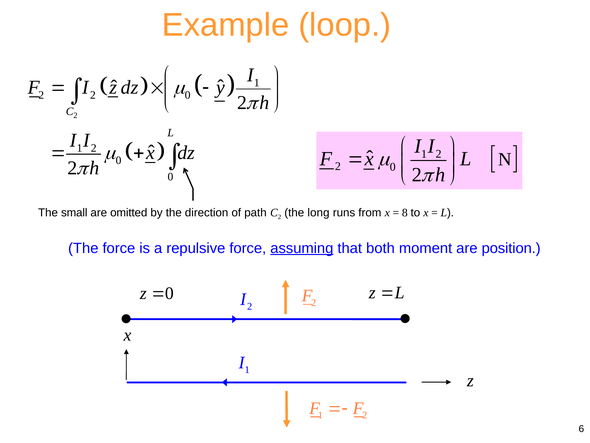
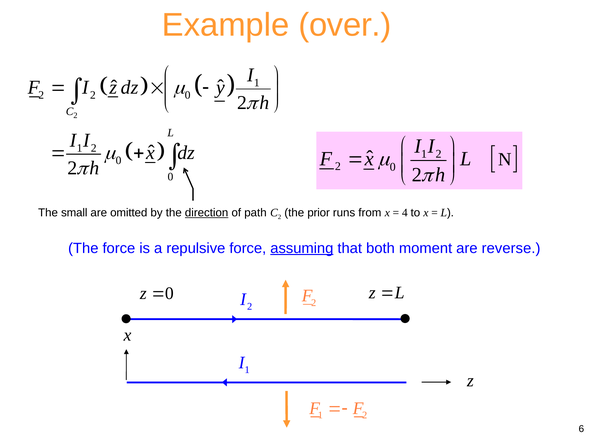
loop: loop -> over (345, 25)
direction underline: none -> present (207, 212)
long: long -> prior (319, 212)
8: 8 -> 4 (405, 212)
position: position -> reverse (511, 248)
